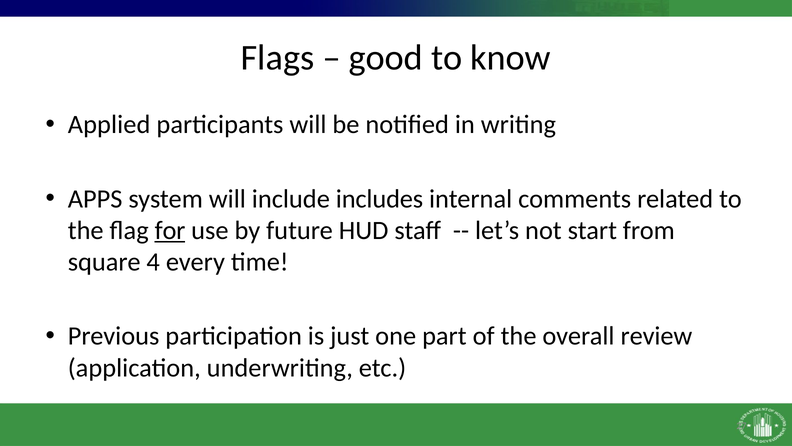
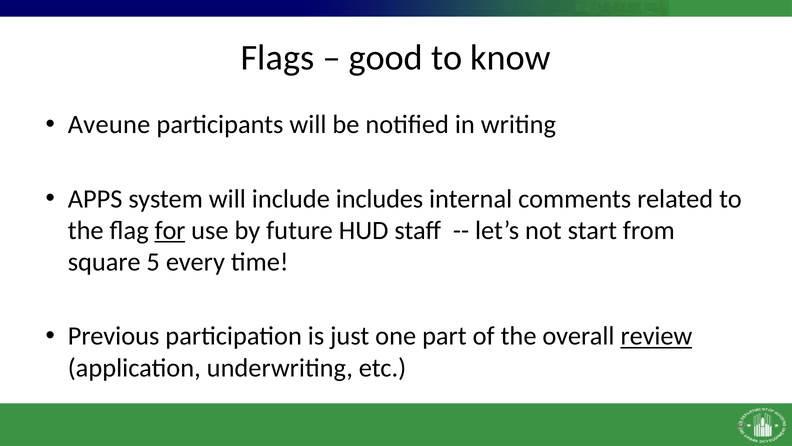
Applied: Applied -> Aveune (109, 125)
4: 4 -> 5 (153, 262)
review underline: none -> present (656, 336)
